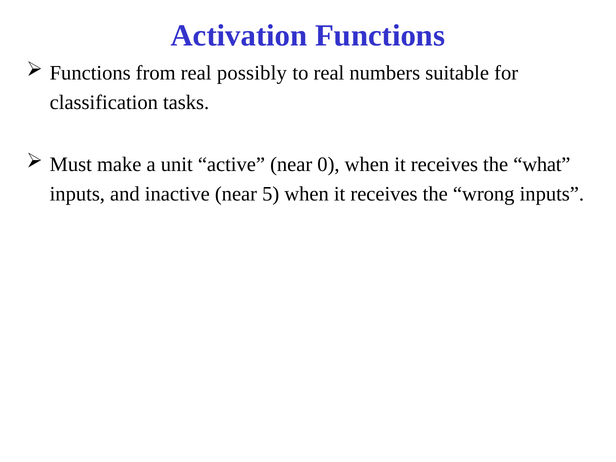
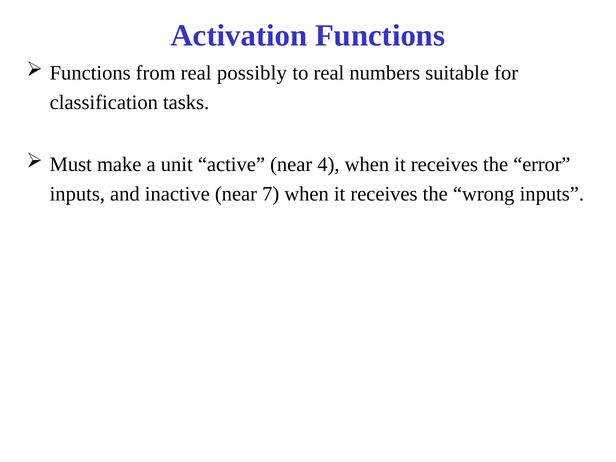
0: 0 -> 4 (328, 164)
what: what -> error (542, 164)
5: 5 -> 7 (271, 194)
